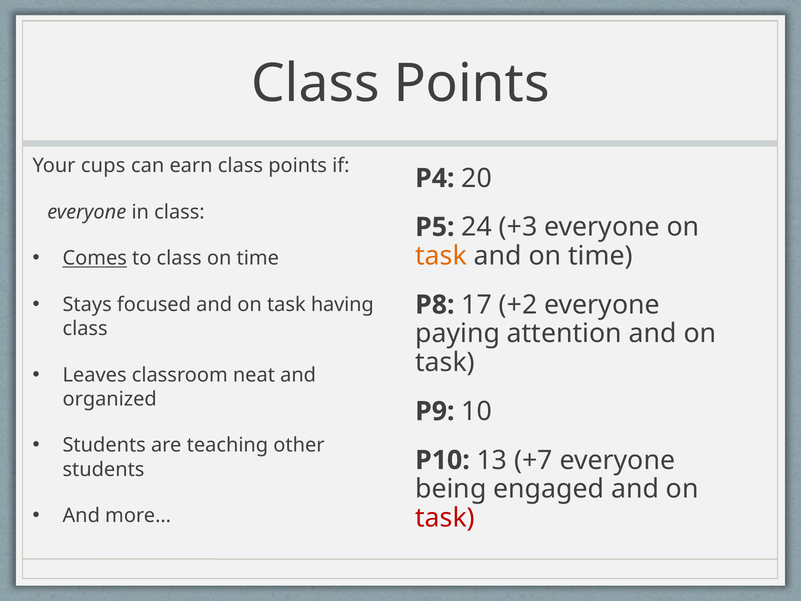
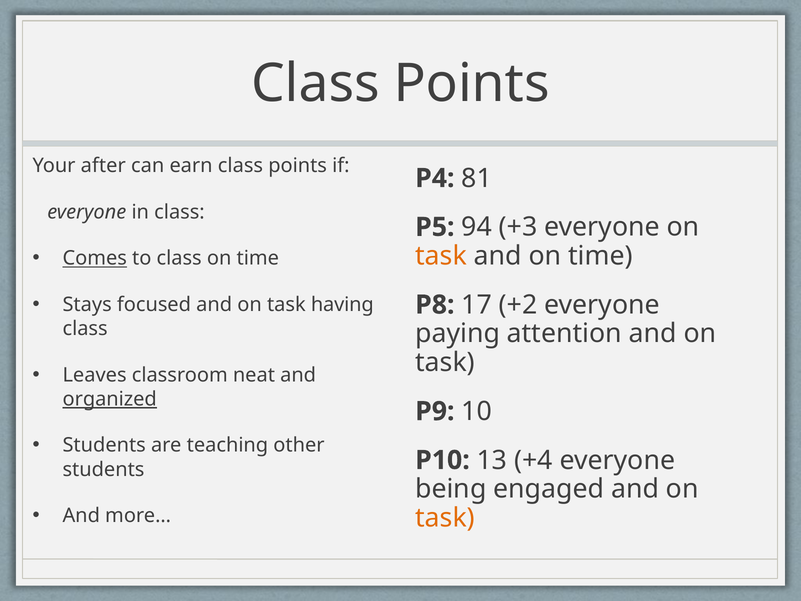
cups: cups -> after (103, 166)
20: 20 -> 81 (477, 178)
24: 24 -> 94 (477, 227)
organized underline: none -> present (110, 399)
+7: +7 -> +4 (533, 460)
task colour: red -> orange (445, 518)
